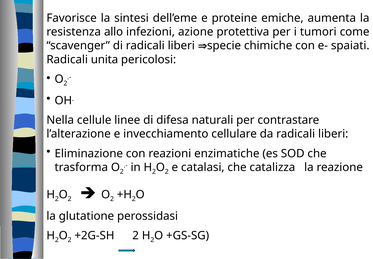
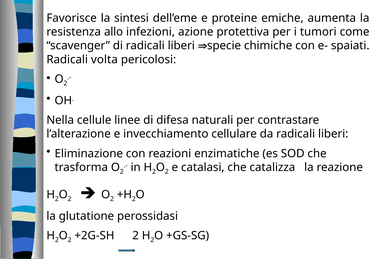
unita: unita -> volta (104, 59)
